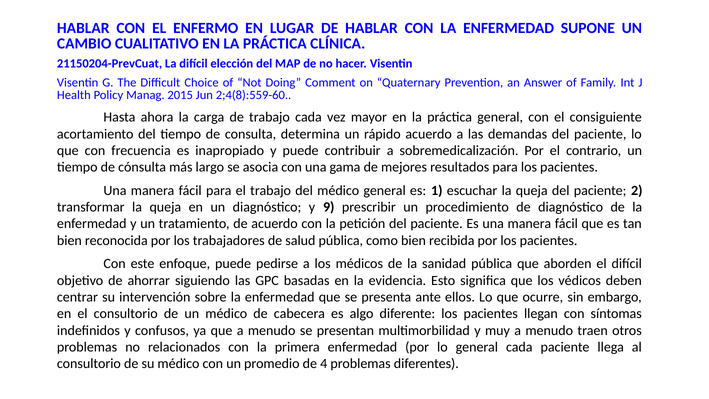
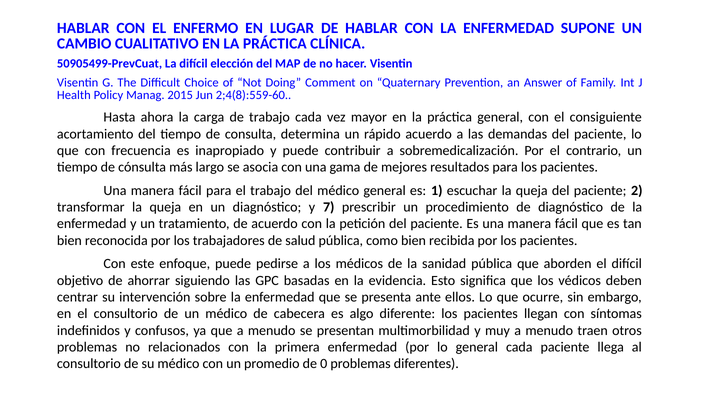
21150204-PrevCuat: 21150204-PrevCuat -> 50905499-PrevCuat (110, 64)
9: 9 -> 7 (329, 207)
4: 4 -> 0 (324, 364)
